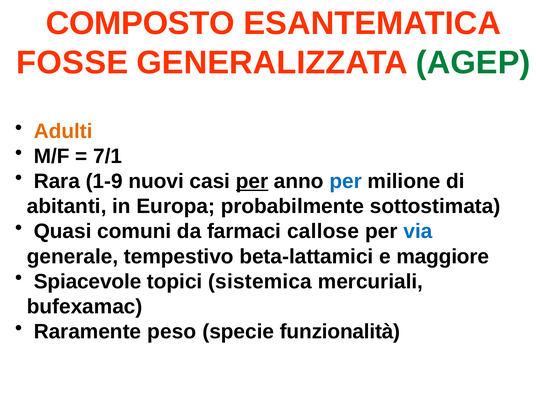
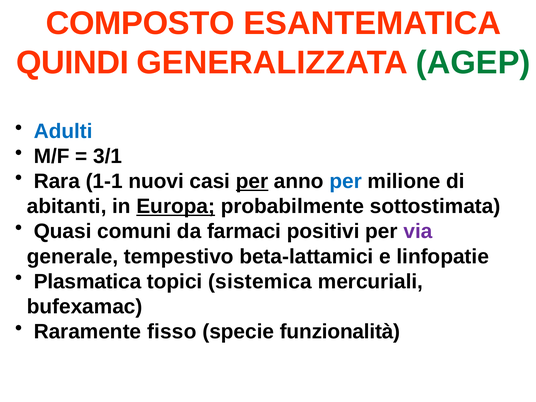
FOSSE: FOSSE -> QUINDI (73, 63)
Adulti colour: orange -> blue (63, 131)
7/1: 7/1 -> 3/1 (108, 156)
1-9: 1-9 -> 1-1 (104, 181)
Europa underline: none -> present (176, 206)
callose: callose -> positivi (323, 231)
via colour: blue -> purple (418, 231)
maggiore: maggiore -> linfopatie (443, 256)
Spiacevole: Spiacevole -> Plasmatica (88, 281)
peso: peso -> fisso (172, 332)
